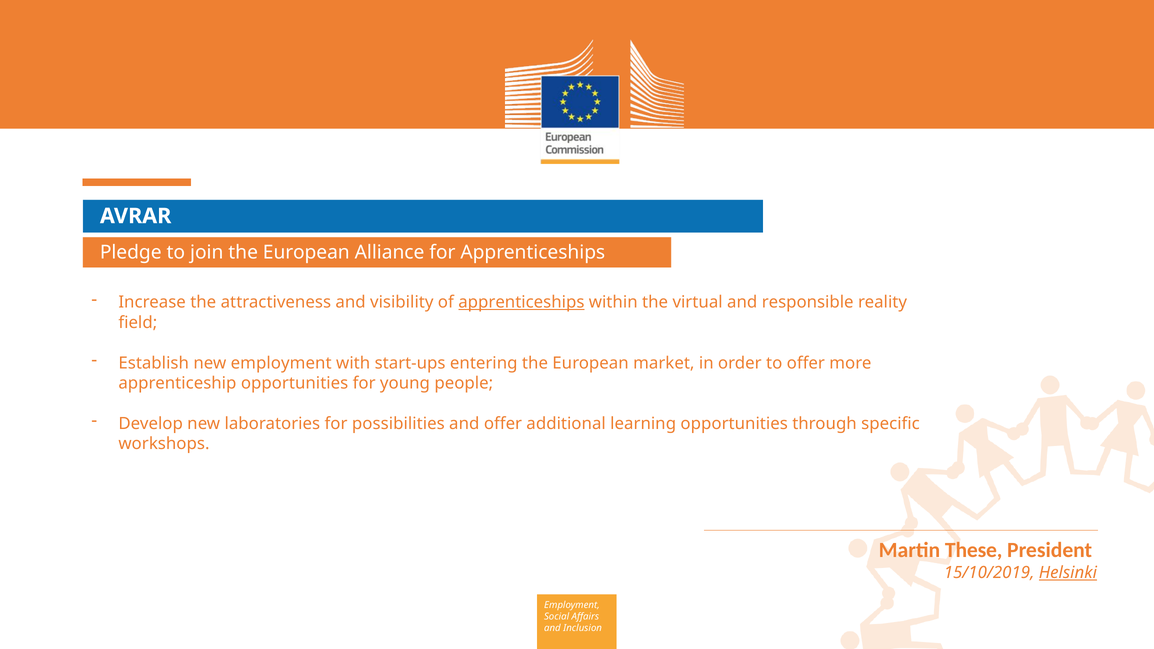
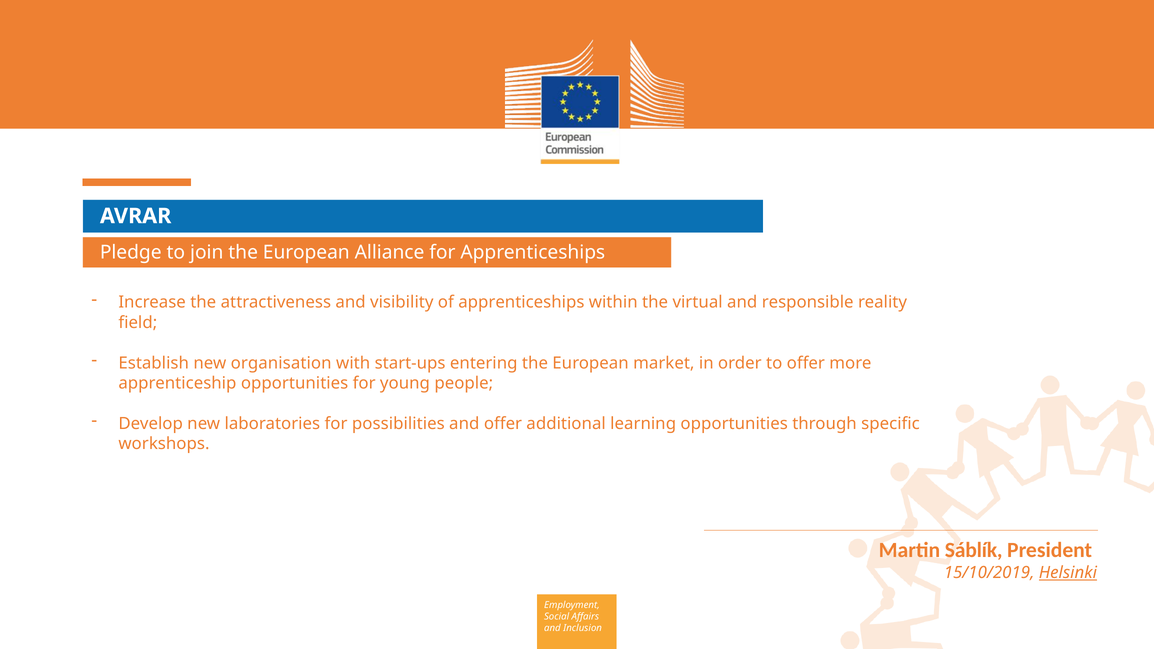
apprenticeships underline: present -> none (521, 302)
new employment: employment -> organisation (281, 363)
These: These -> Sáblík (974, 550)
